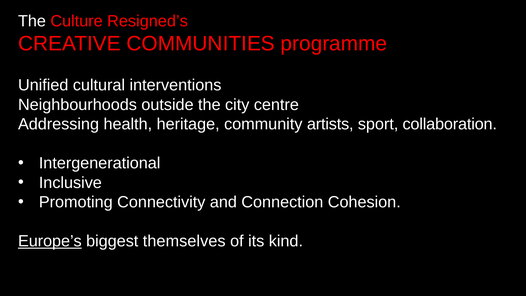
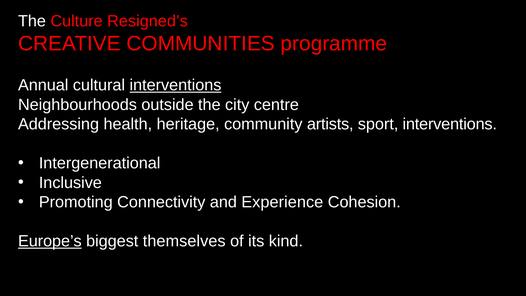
Unified: Unified -> Annual (43, 85)
interventions underline: none -> present (175, 85)
sport collaboration: collaboration -> interventions (450, 124)
Connection: Connection -> Experience (282, 202)
